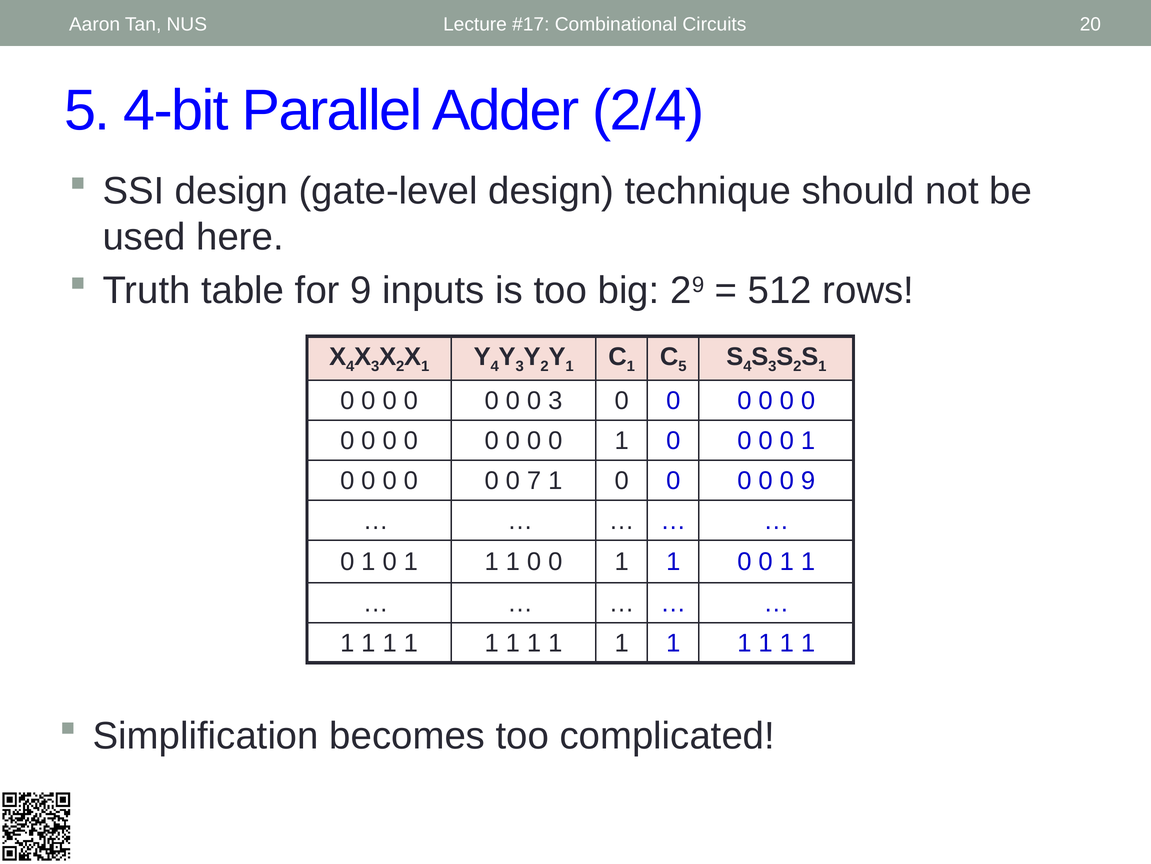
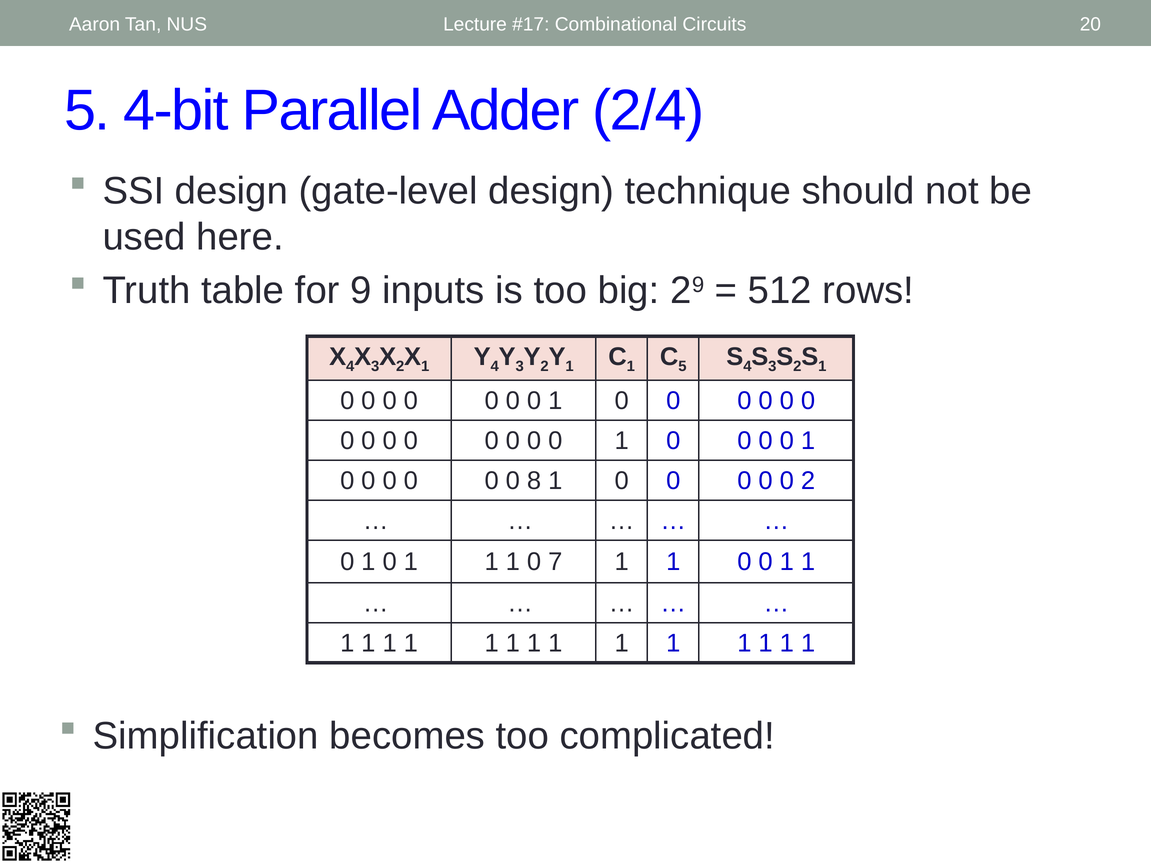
3: 3 -> 1 (555, 400)
7: 7 -> 8 (534, 480)
0 9: 9 -> 2 (808, 480)
0: 0 -> 7 (555, 561)
